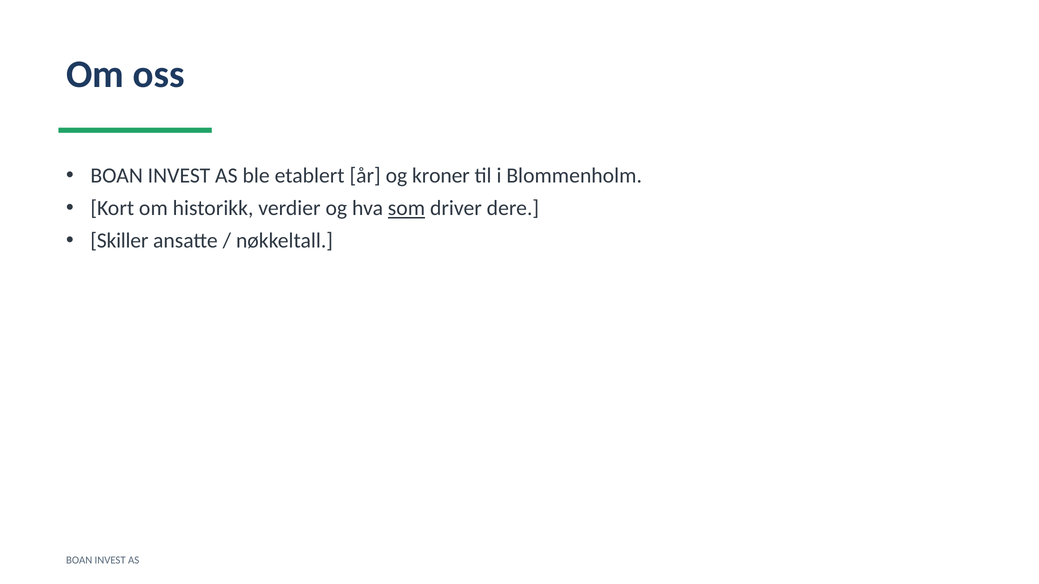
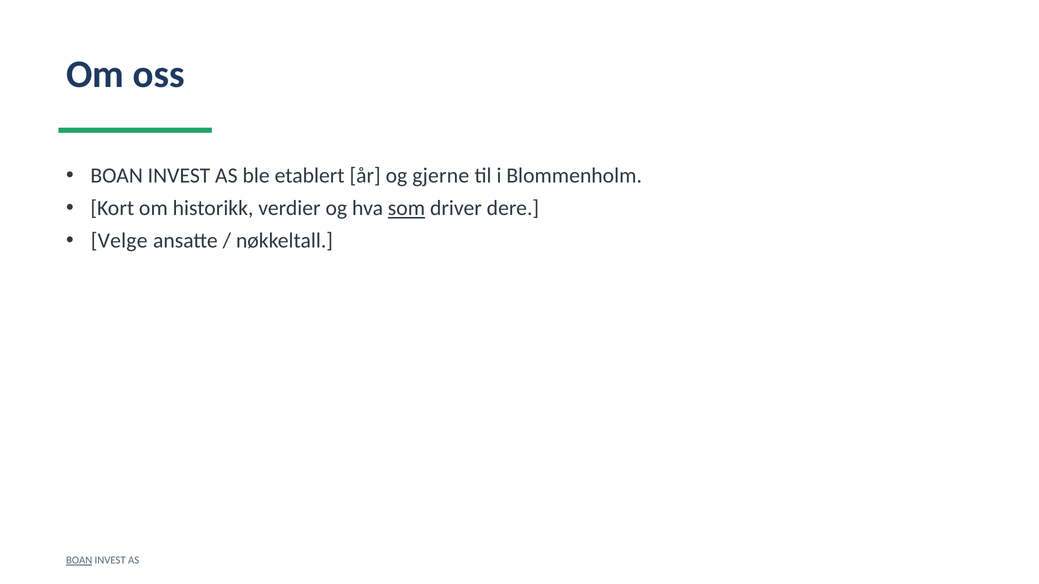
kroner: kroner -> gjerne (441, 176)
Skiller: Skiller -> Velge (119, 241)
BOAN underline: none -> present (79, 561)
